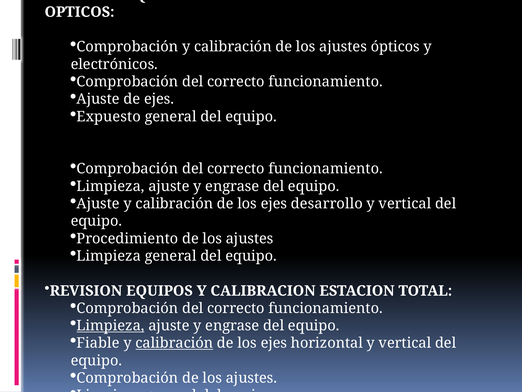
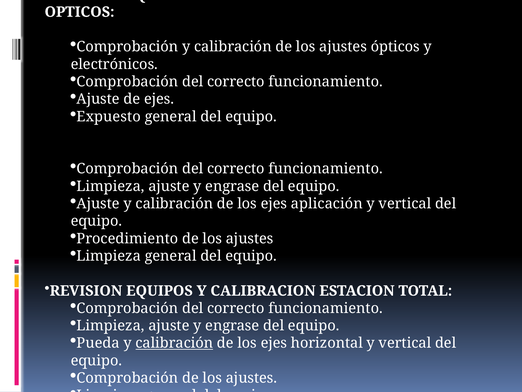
desarrollo: desarrollo -> aplicación (327, 203)
Limpieza underline: present -> none (111, 325)
Fiable: Fiable -> Pueda (98, 343)
